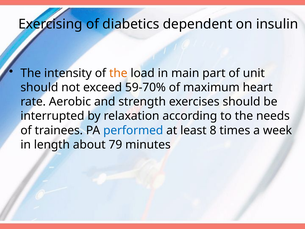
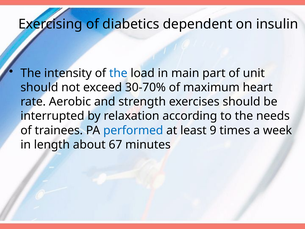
the colour: orange -> blue (118, 73)
59-70%: 59-70% -> 30-70% (145, 87)
8: 8 -> 9 (213, 130)
79: 79 -> 67 (115, 144)
